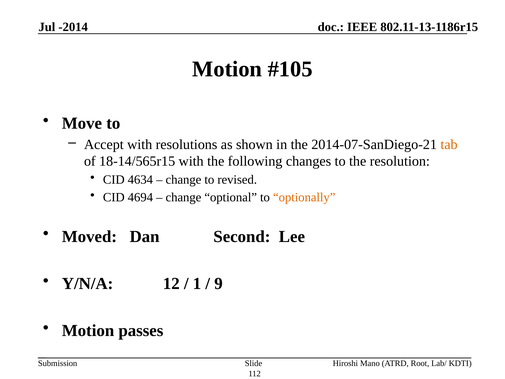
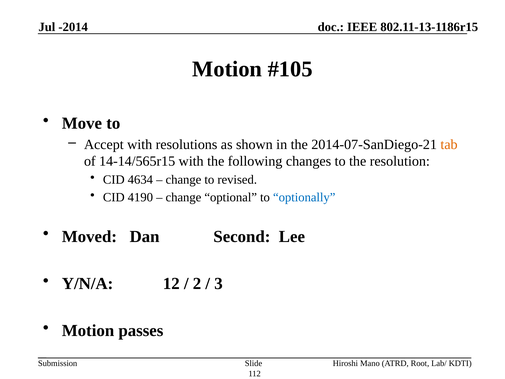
18-14/565r15: 18-14/565r15 -> 14-14/565r15 (137, 161)
4694: 4694 -> 4190 (140, 197)
optionally colour: orange -> blue (304, 197)
1: 1 -> 2 (197, 283)
9: 9 -> 3 (219, 283)
